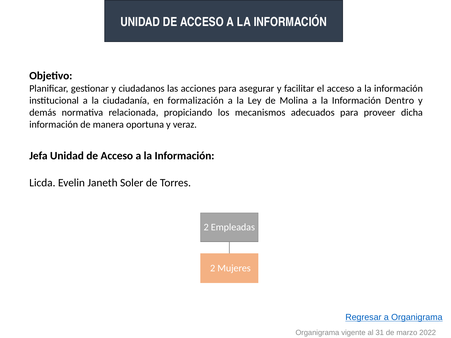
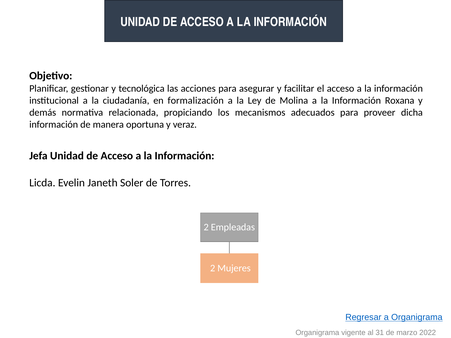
ciudadanos: ciudadanos -> tecnológica (142, 89)
Dentro: Dentro -> Roxana (400, 101)
